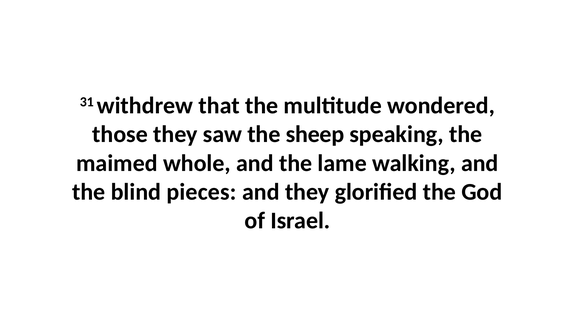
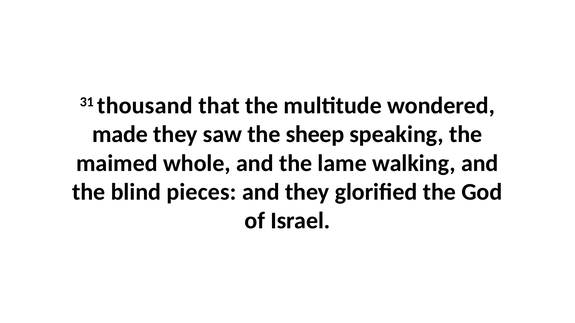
withdrew: withdrew -> thousand (145, 106)
those: those -> made (120, 135)
